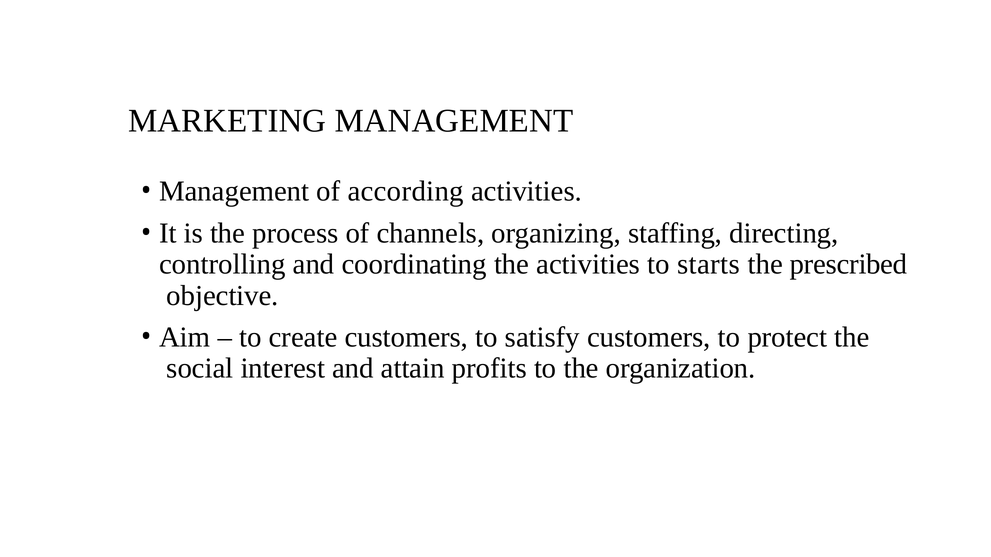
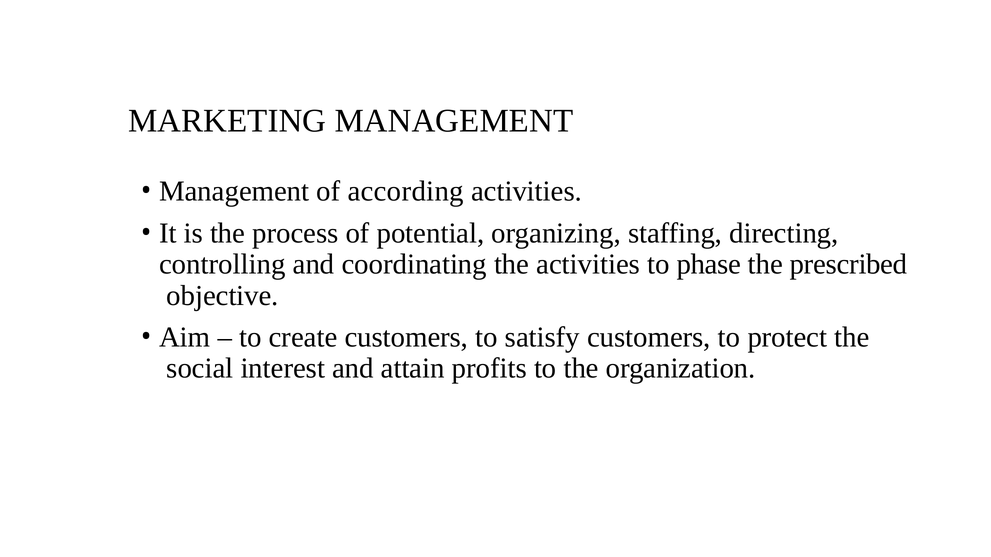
channels: channels -> potential (431, 233)
starts: starts -> phase (709, 265)
